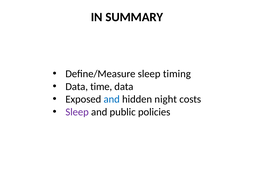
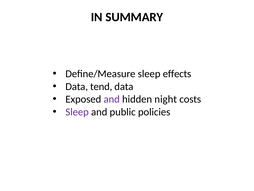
timing: timing -> effects (177, 74)
time: time -> tend (101, 86)
and colour: blue -> purple (112, 99)
